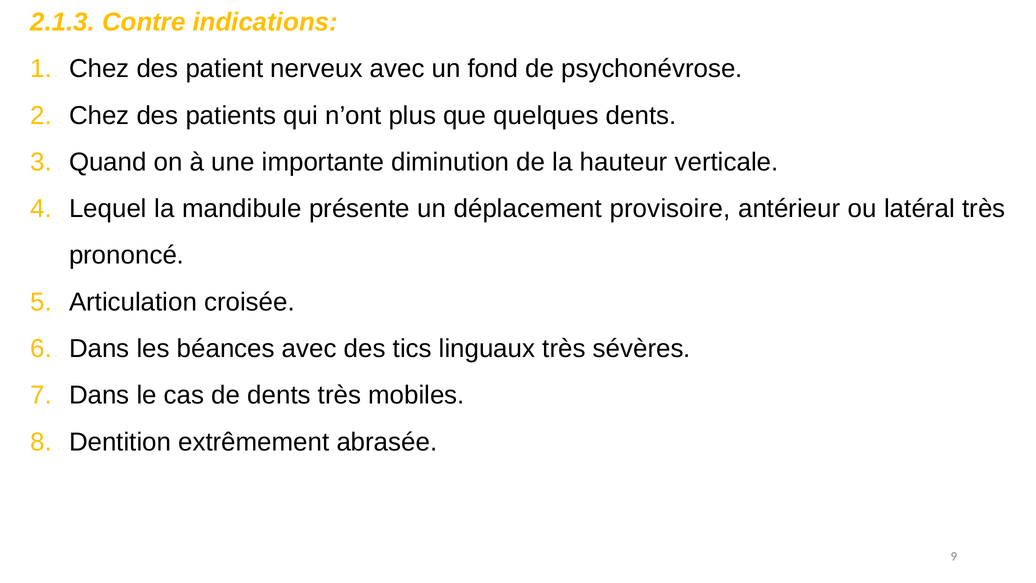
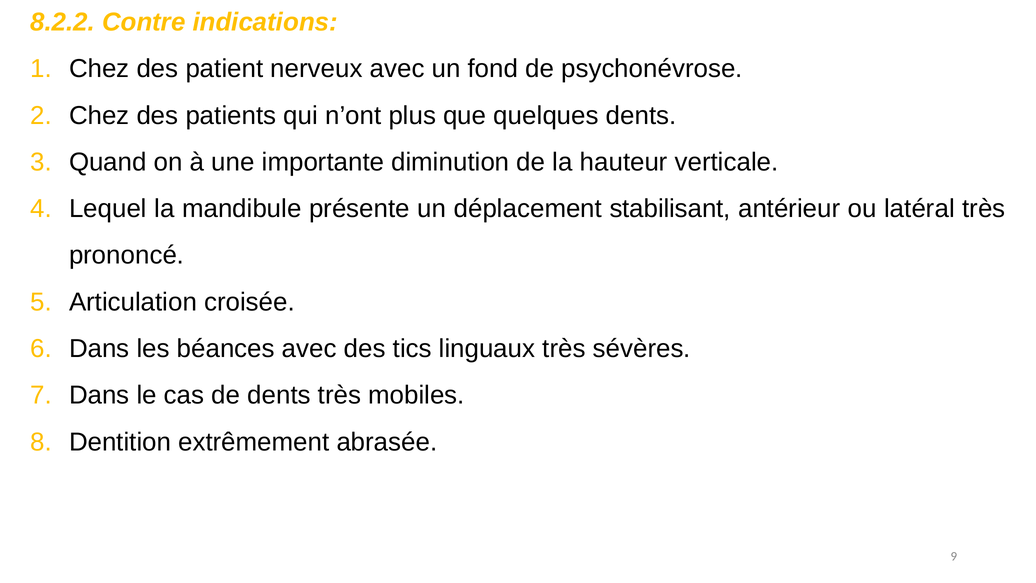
2.1.3: 2.1.3 -> 8.2.2 (63, 22)
provisoire: provisoire -> stabilisant (670, 209)
